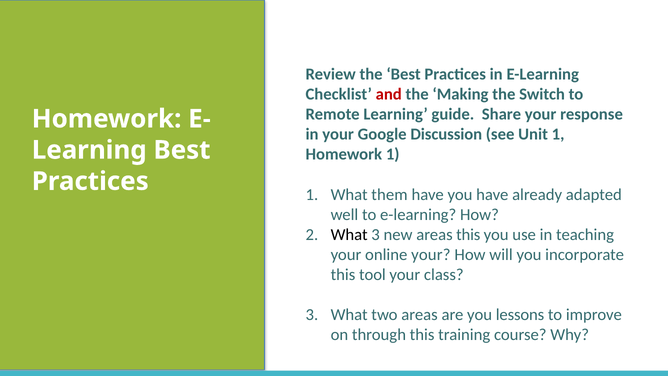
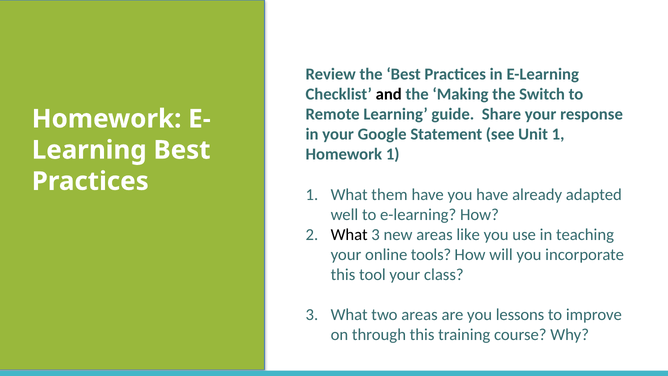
and colour: red -> black (389, 94)
Discussion: Discussion -> Statement (446, 134)
areas this: this -> like (468, 234)
online your: your -> tools (431, 255)
